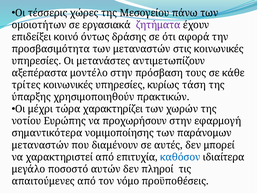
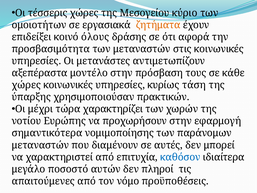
πάνω: πάνω -> κύριο (185, 13)
ζητήματα colour: purple -> orange (158, 25)
όντως: όντως -> όλους (95, 37)
τρίτες: τρίτες -> χώρες (26, 85)
χρησιμοποιηθούν: χρησιμοποιηθούν -> χρησιμοποιούσαν (94, 97)
